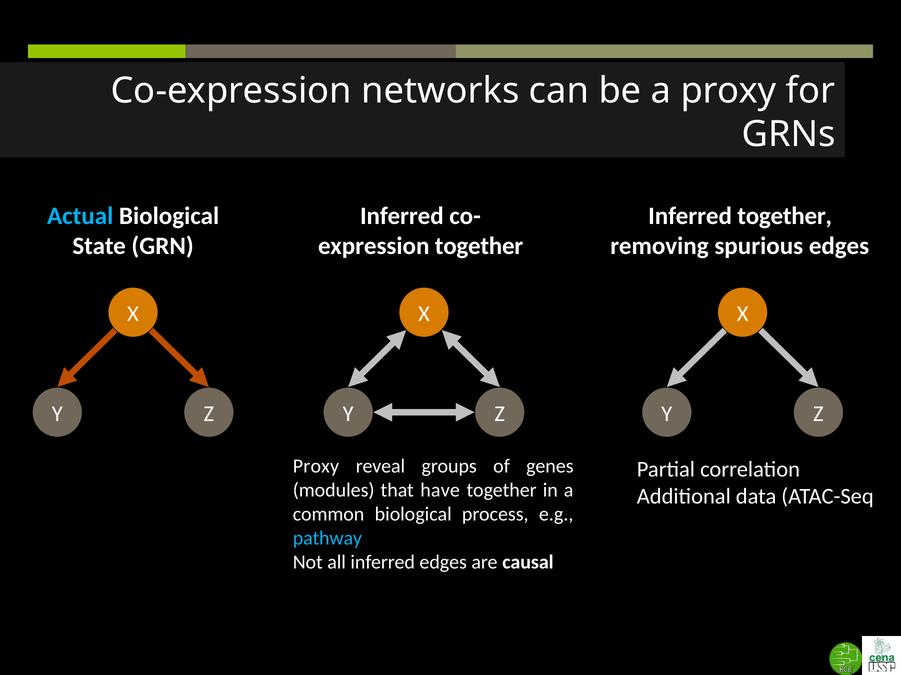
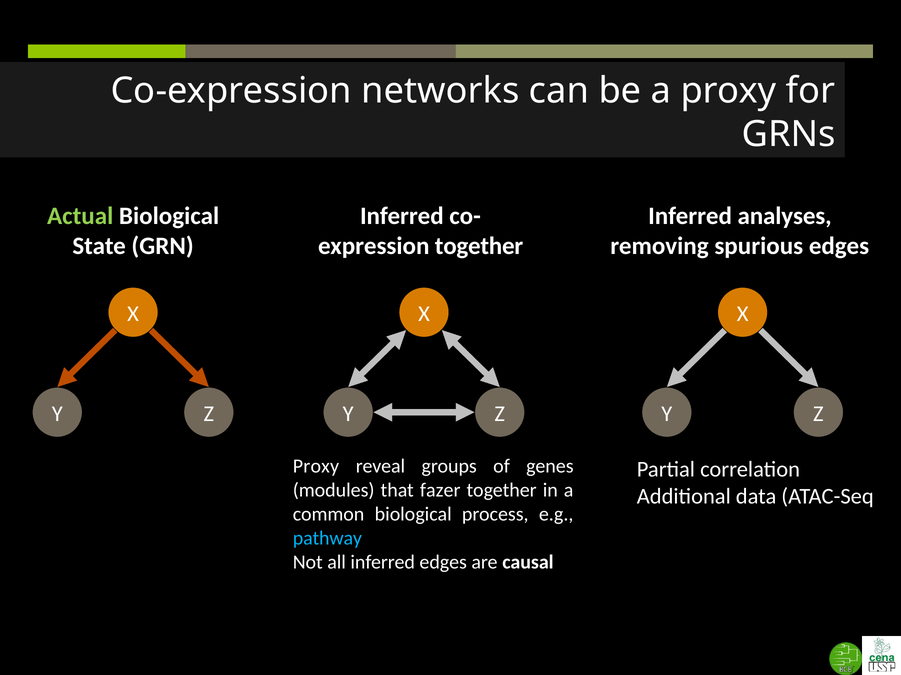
Actual colour: light blue -> light green (80, 216)
Inferred together: together -> analyses (785, 216)
have: have -> fazer (440, 491)
